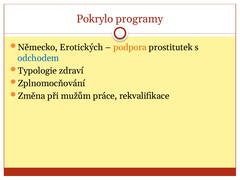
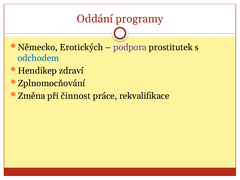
Pokrylo: Pokrylo -> Oddání (95, 19)
podpora colour: orange -> purple (130, 47)
Typologie: Typologie -> Hendikep (37, 71)
mužům: mužům -> činnost (76, 96)
